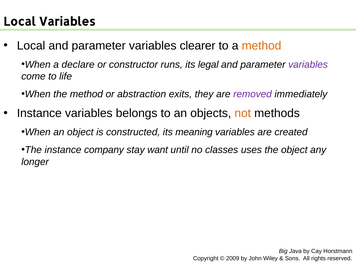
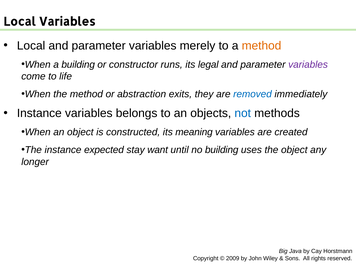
clearer: clearer -> merely (198, 46)
a declare: declare -> building (78, 64)
removed colour: purple -> blue (252, 94)
not colour: orange -> blue (243, 113)
company: company -> expected (104, 150)
no classes: classes -> building (222, 150)
